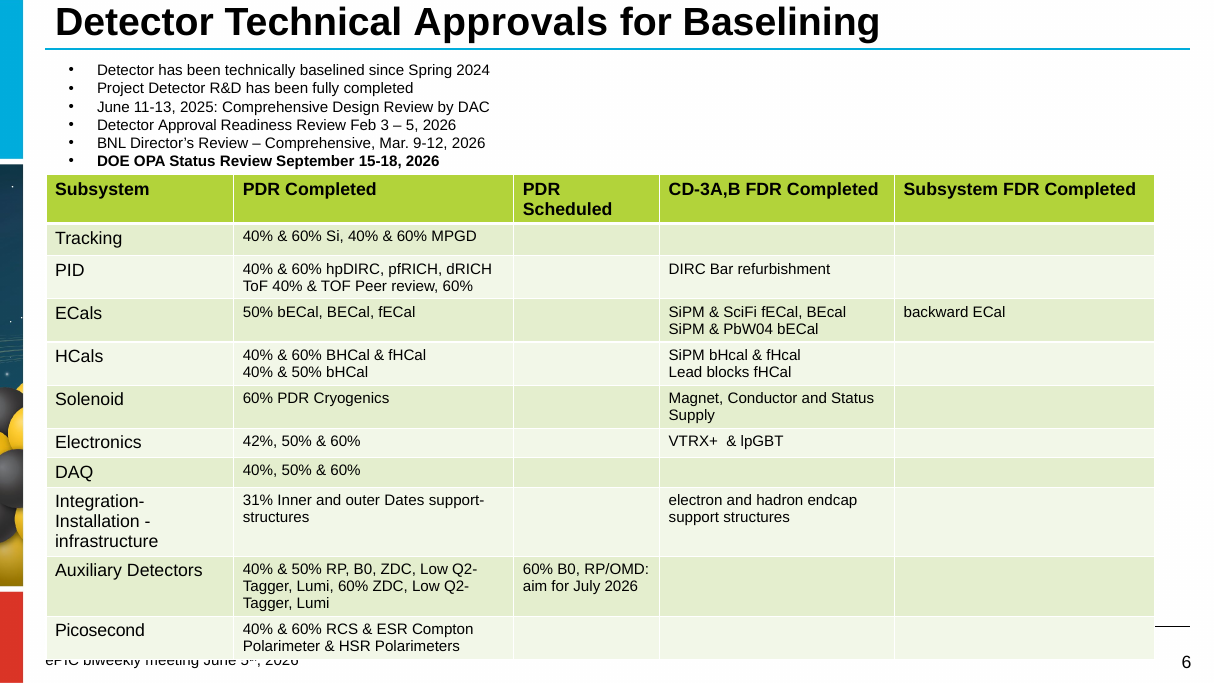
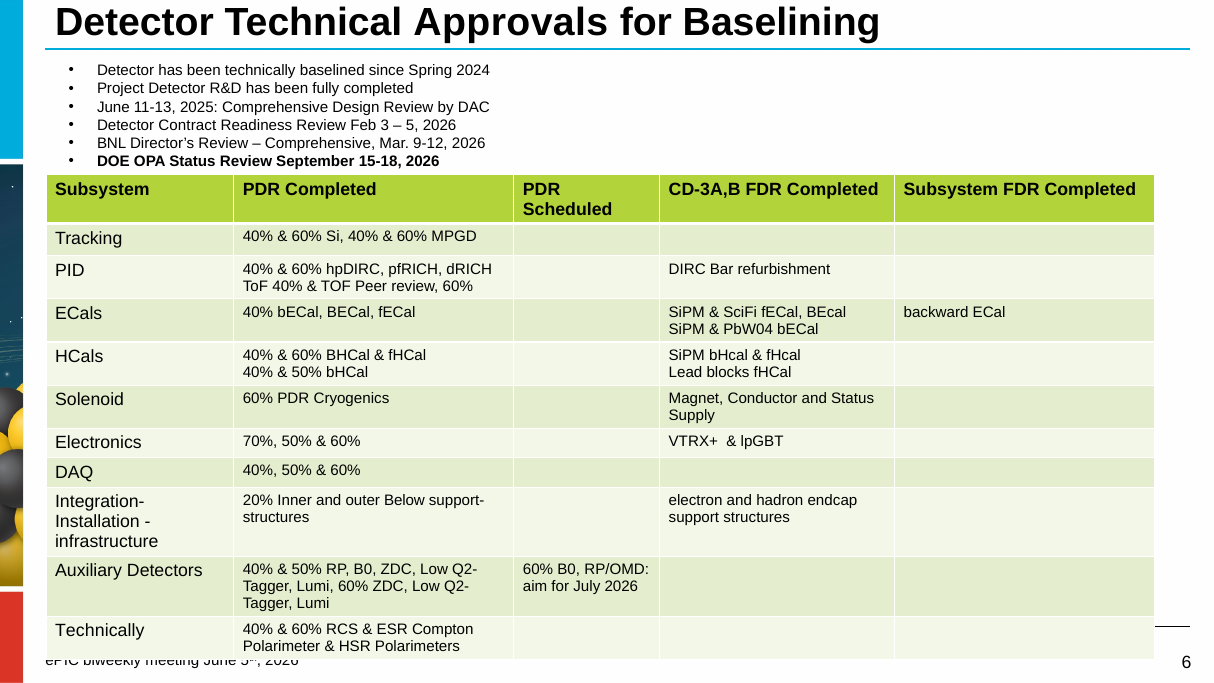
Approval: Approval -> Contract (187, 125)
ECals 50%: 50% -> 40% (258, 312)
42%: 42% -> 70% (260, 442)
31%: 31% -> 20% (258, 500)
Dates: Dates -> Below (405, 500)
Picosecond: Picosecond -> Technically (100, 631)
